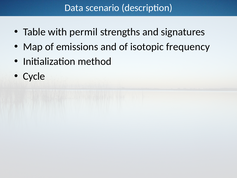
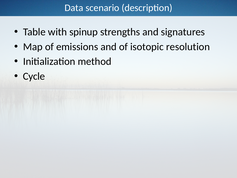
permil: permil -> spinup (84, 32)
frequency: frequency -> resolution (188, 47)
